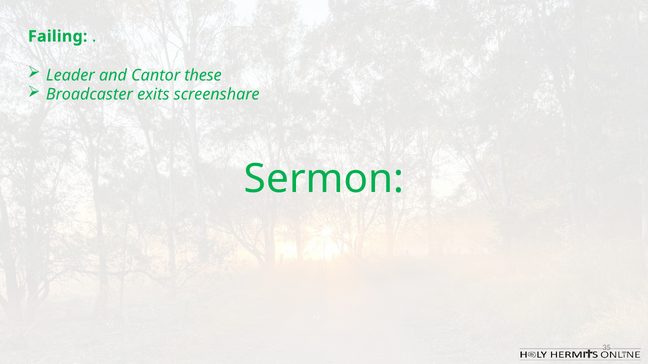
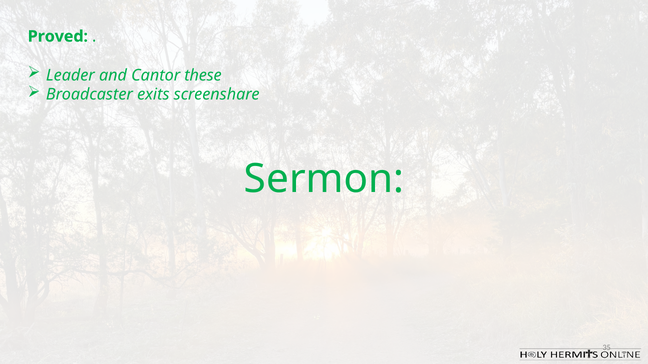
Failing: Failing -> Proved (58, 36)
